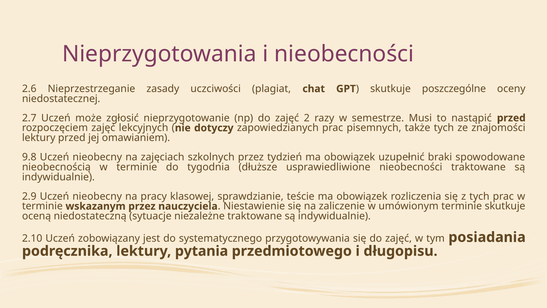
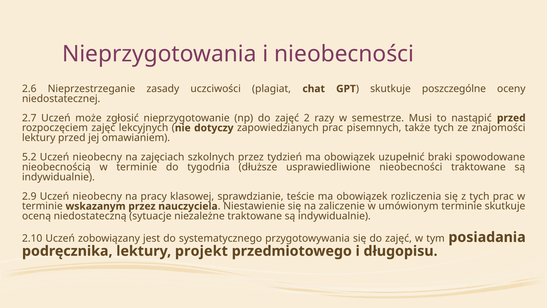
9.8: 9.8 -> 5.2 (29, 157)
pytania: pytania -> projekt (201, 251)
